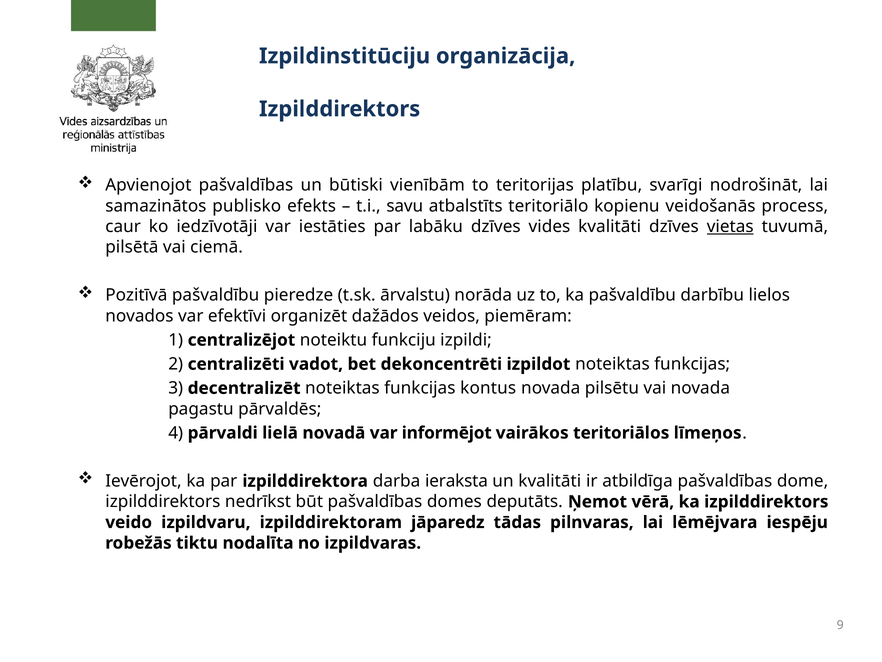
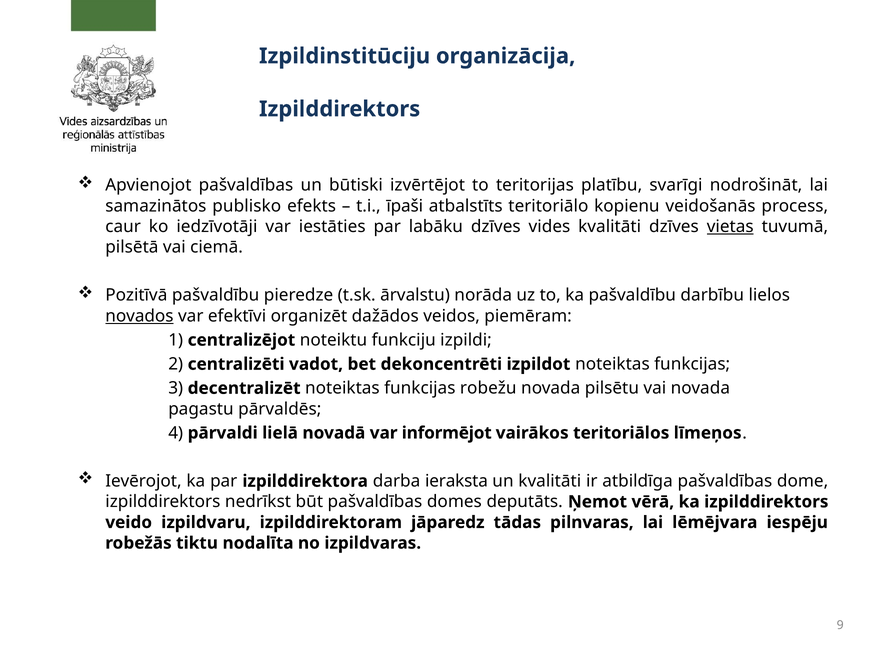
vienībām: vienībām -> izvērtējot (427, 185)
savu: savu -> īpaši (405, 206)
novados underline: none -> present (139, 316)
kontus: kontus -> robežu (488, 388)
